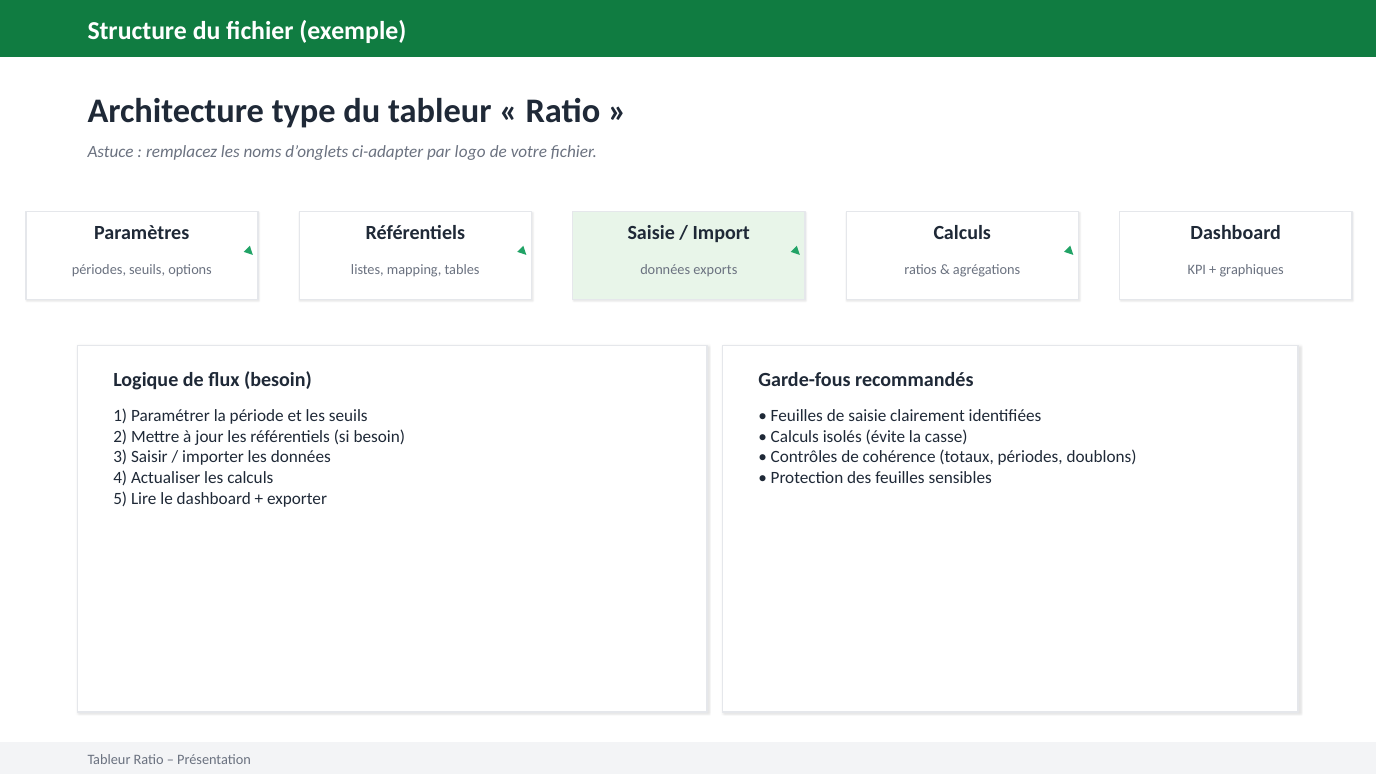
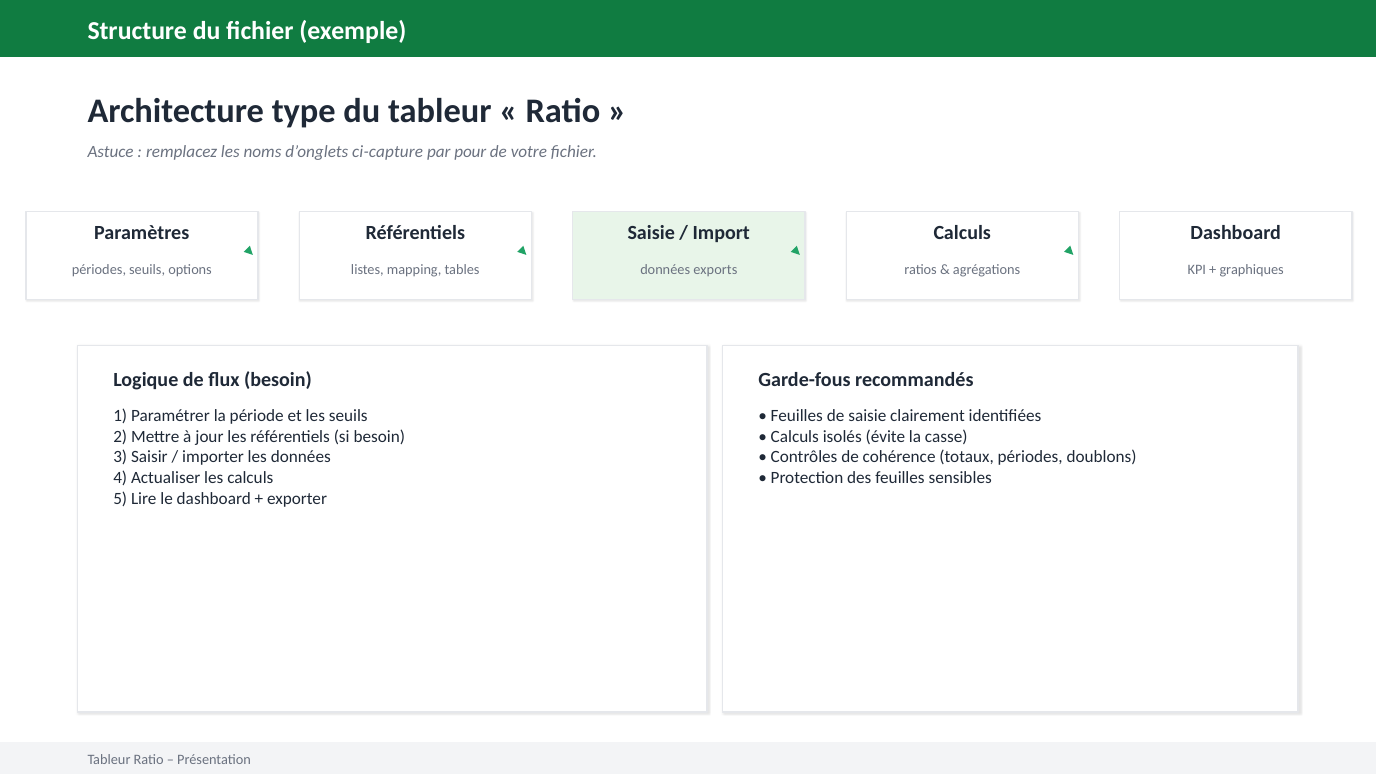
ci-adapter: ci-adapter -> ci-capture (388, 152)
logo: logo -> pour (470, 152)
